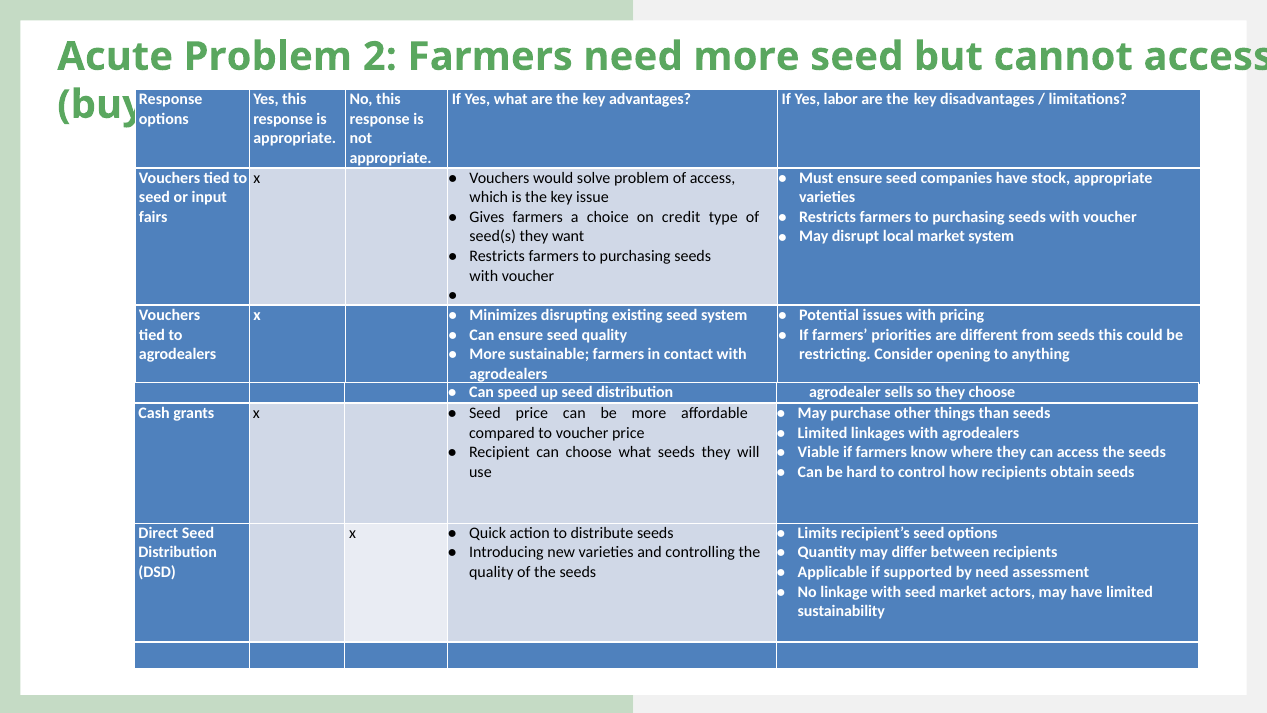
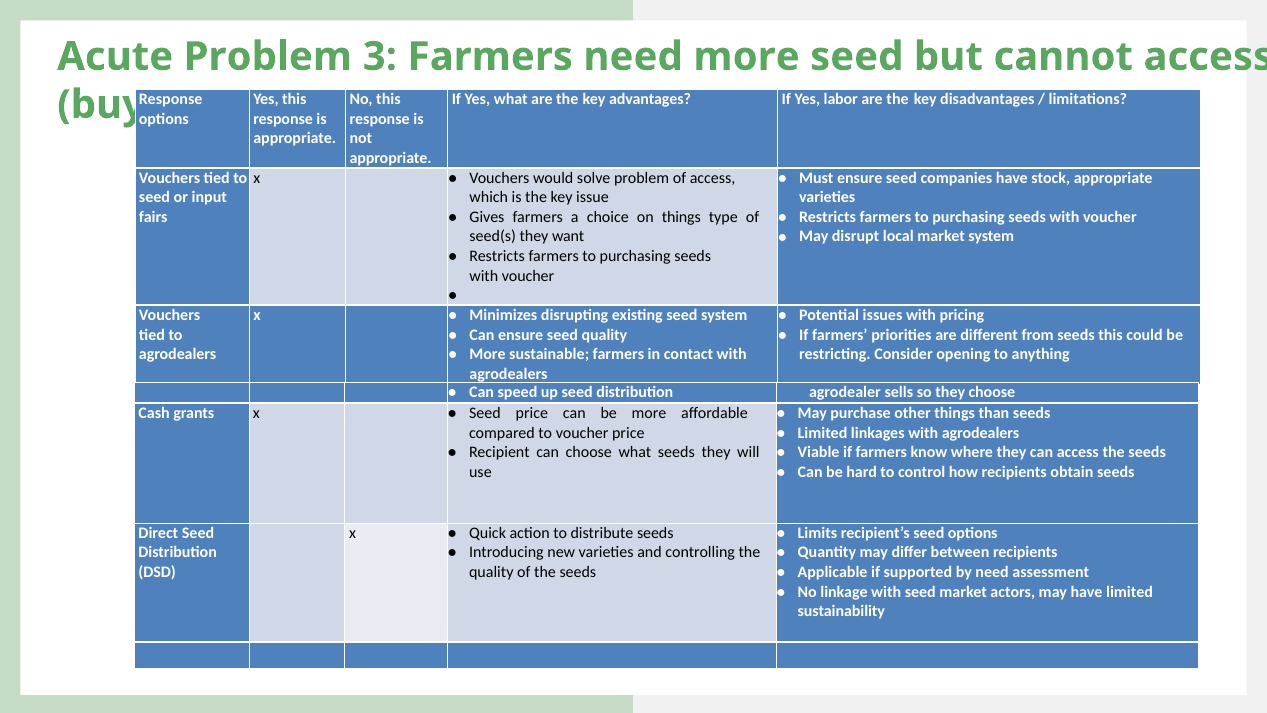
2: 2 -> 3 (380, 57)
on credit: credit -> things (681, 217)
